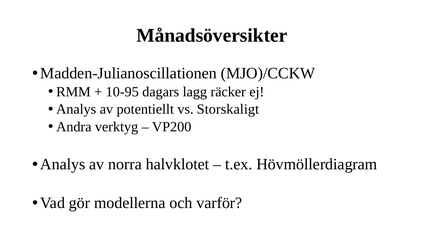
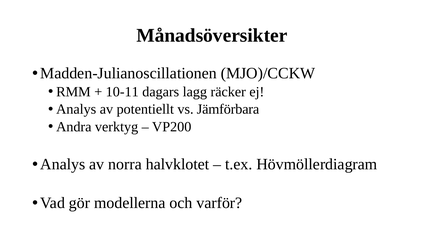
10-95: 10-95 -> 10-11 (122, 92)
Storskaligt: Storskaligt -> Jämförbara (228, 109)
